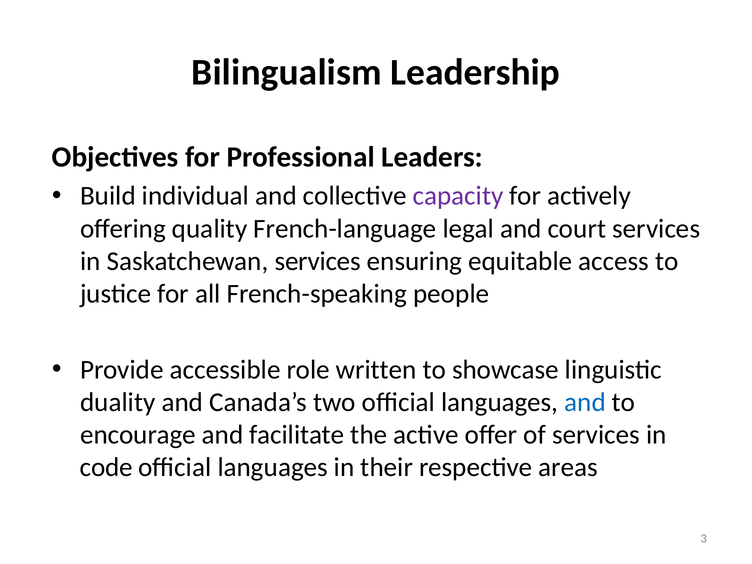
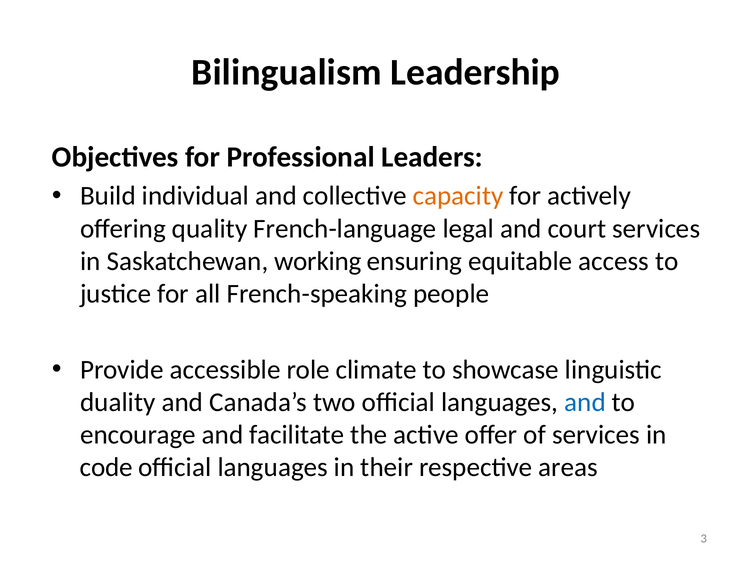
capacity colour: purple -> orange (458, 196)
Saskatchewan services: services -> working (318, 261)
written: written -> climate (376, 370)
